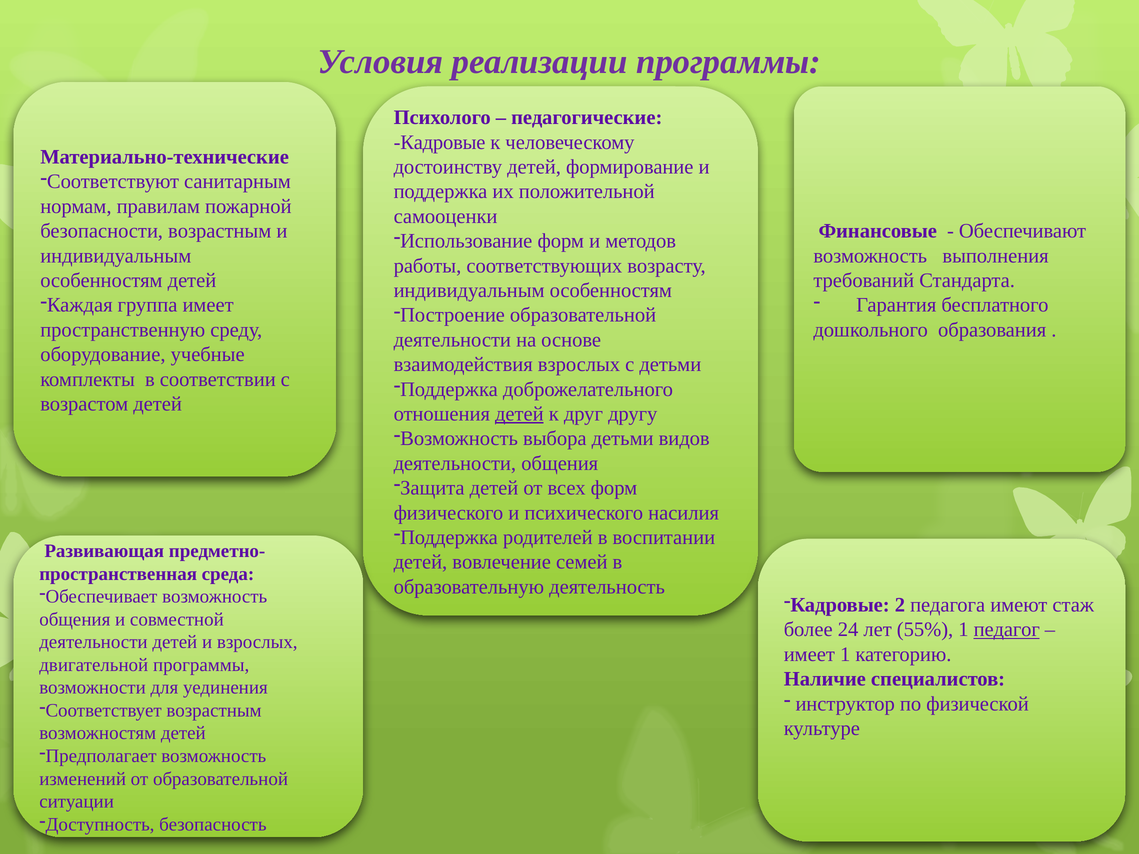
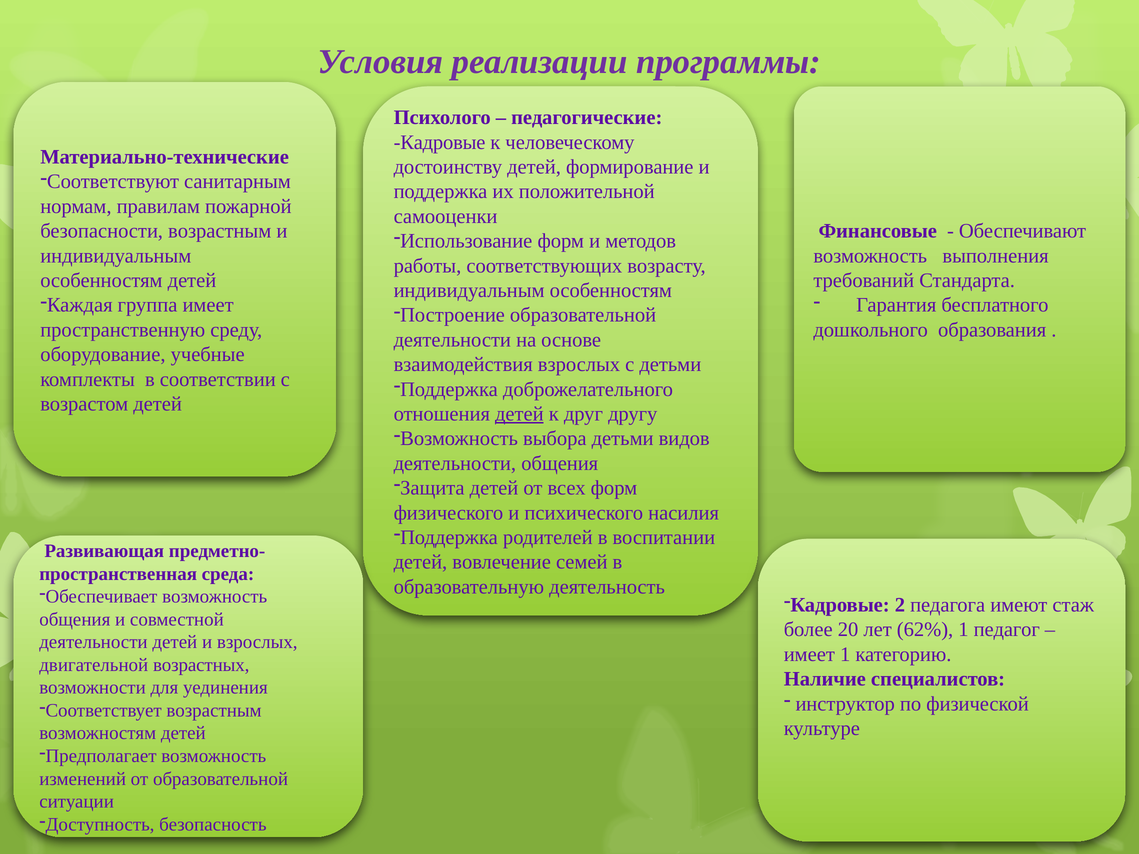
24: 24 -> 20 (848, 630)
55%: 55% -> 62% (925, 630)
педагог underline: present -> none (1007, 630)
двигательной программы: программы -> возрастных (201, 665)
